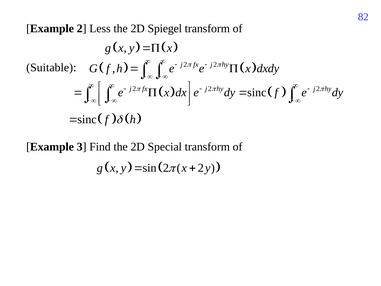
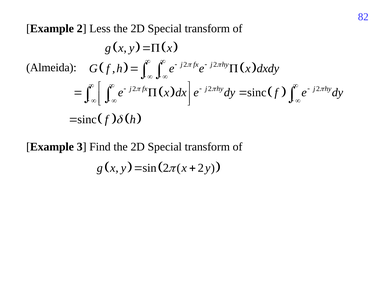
Spiegel: Spiegel -> Special (165, 28)
Suitable: Suitable -> Almeida (51, 67)
